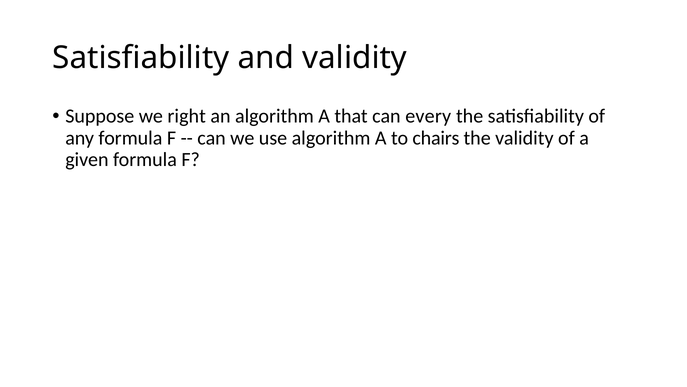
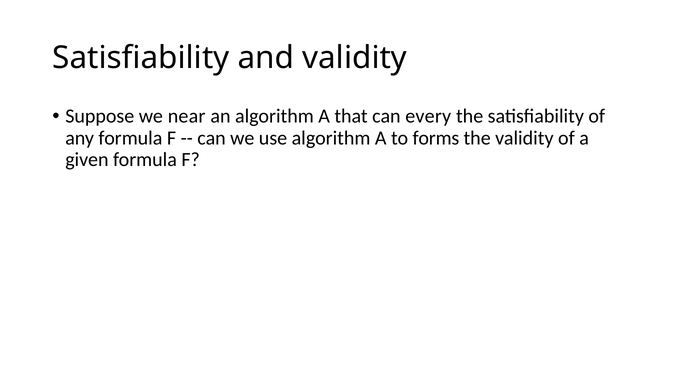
right: right -> near (187, 116)
chairs: chairs -> forms (436, 138)
